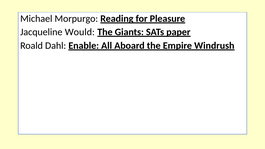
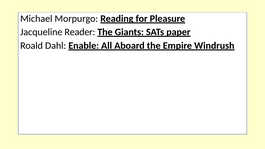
Would: Would -> Reader (80, 32)
